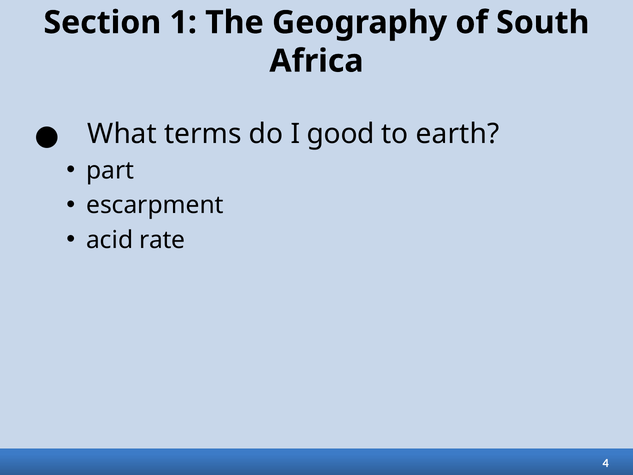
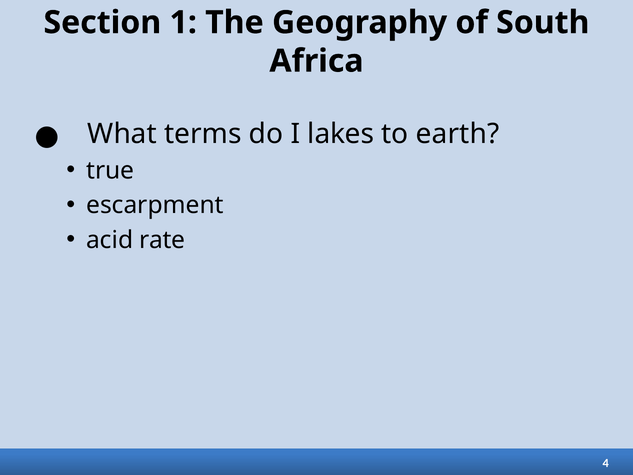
good: good -> lakes (341, 134)
part: part -> true (110, 170)
